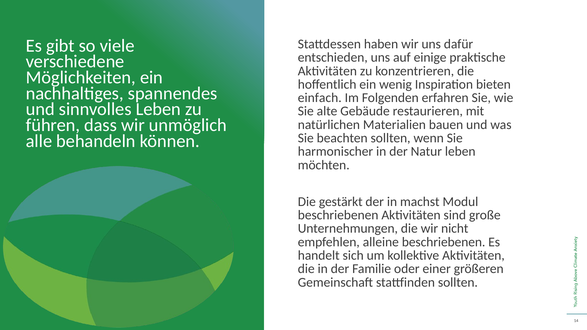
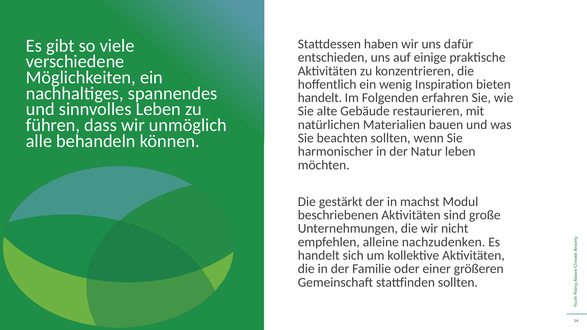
einfach: einfach -> handelt (320, 98)
alleine beschriebenen: beschriebenen -> nachzudenken (444, 242)
